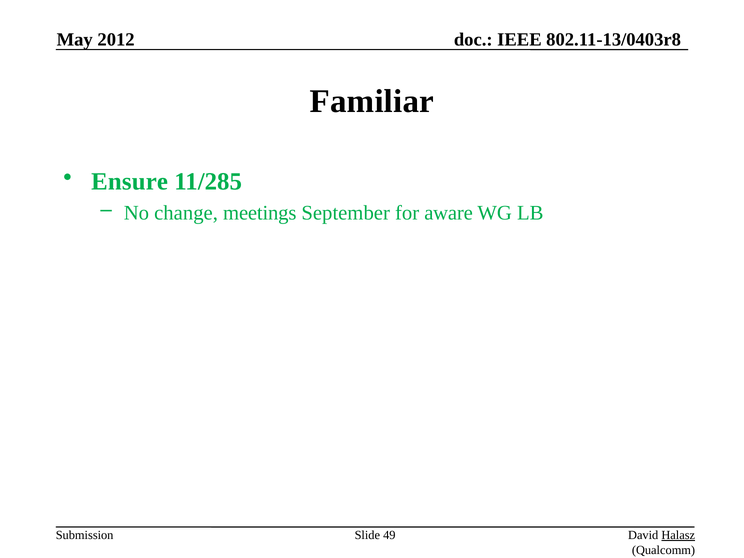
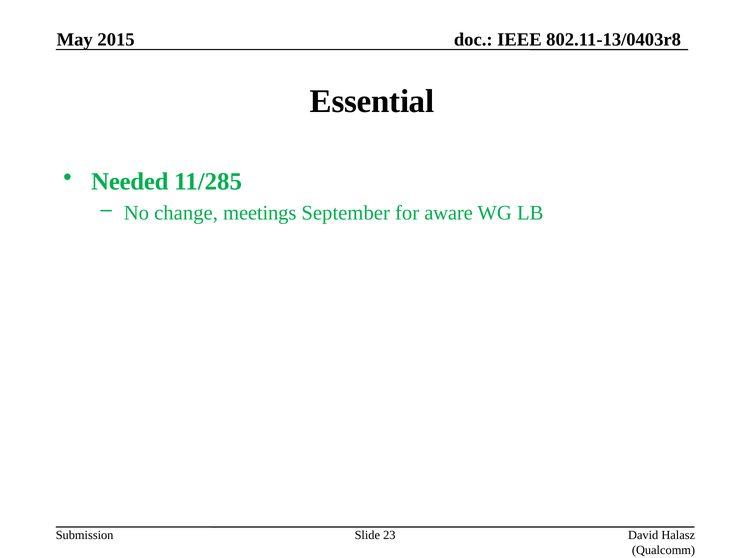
2012: 2012 -> 2015 (116, 40)
Familiar: Familiar -> Essential (372, 101)
Ensure: Ensure -> Needed (130, 182)
49: 49 -> 23 (389, 535)
Halasz underline: present -> none (678, 535)
